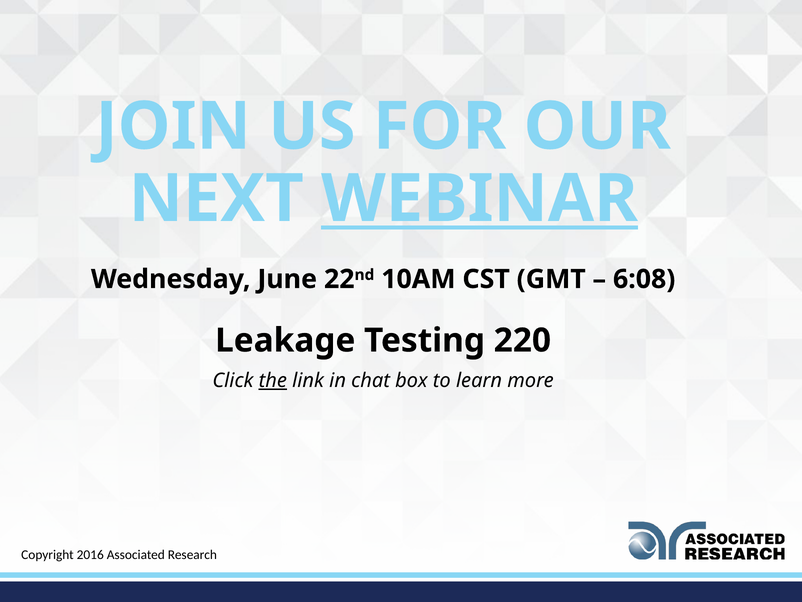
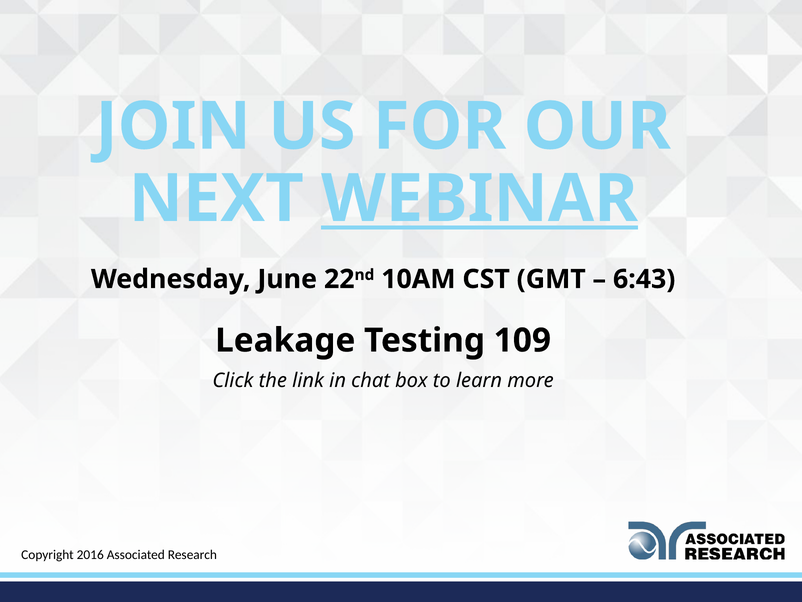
6:08: 6:08 -> 6:43 (644, 279)
220: 220 -> 109 (522, 340)
the underline: present -> none (273, 380)
